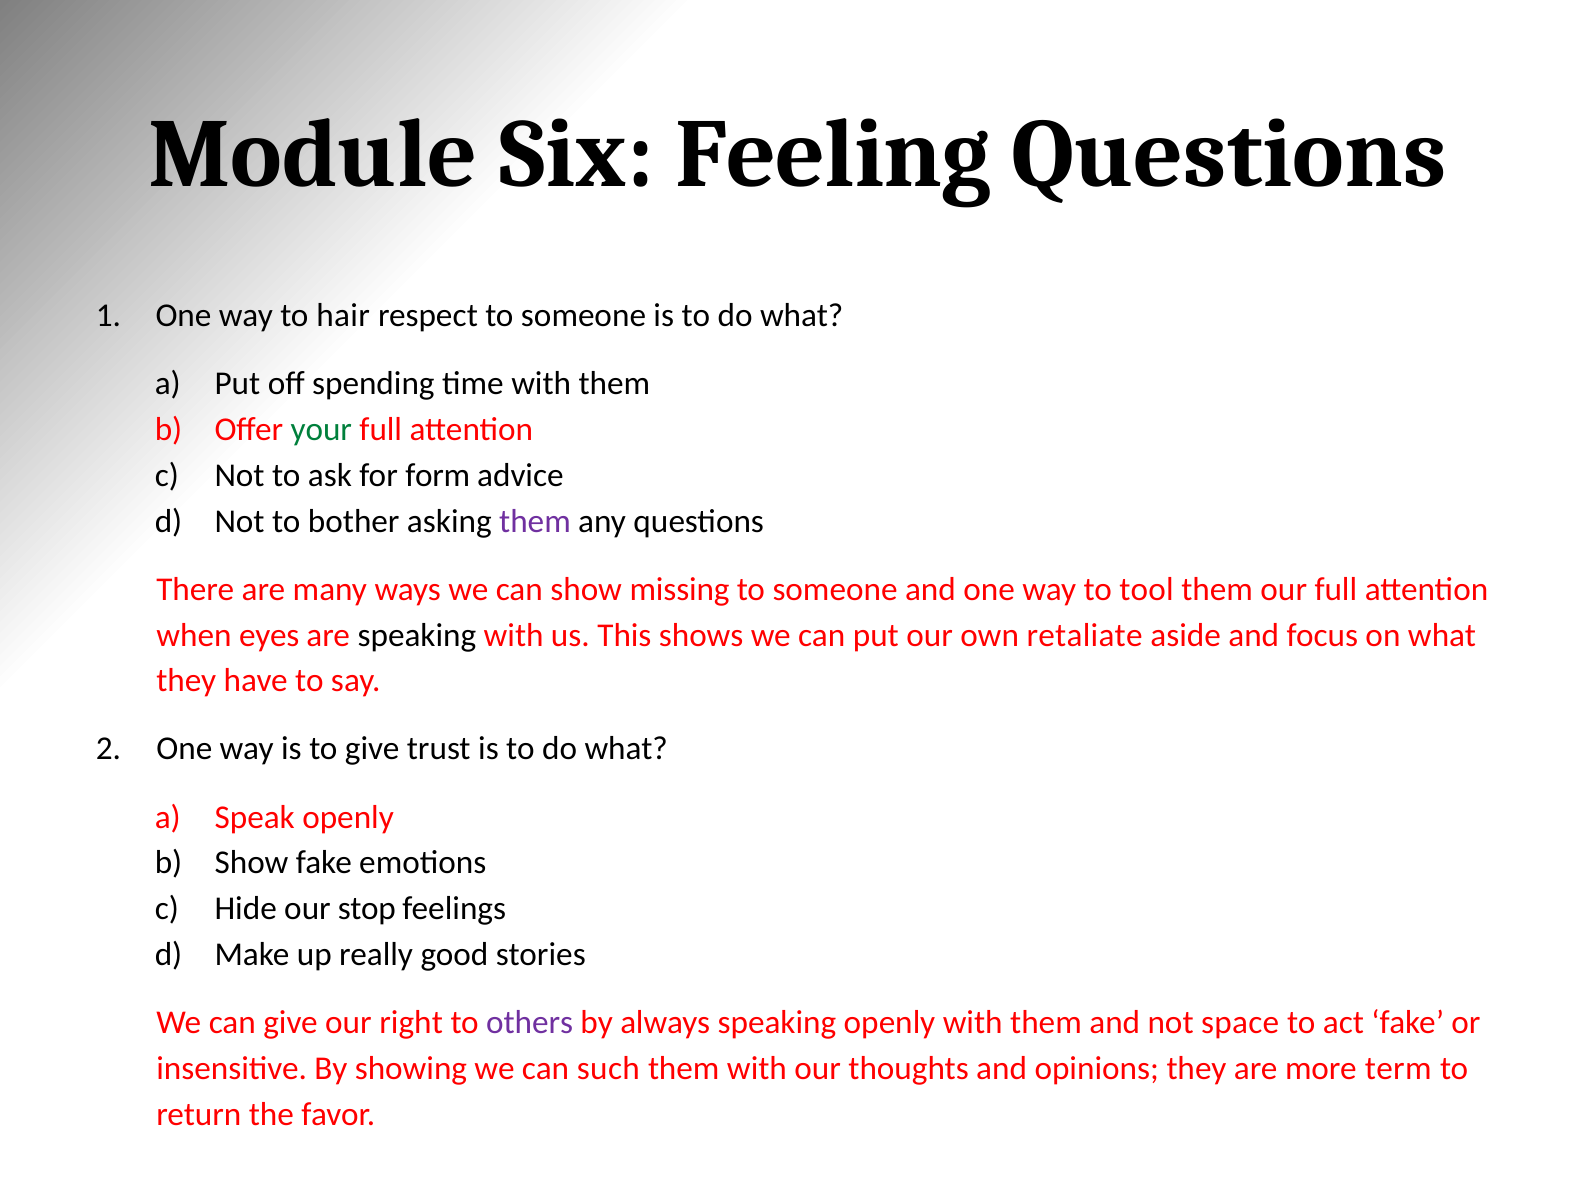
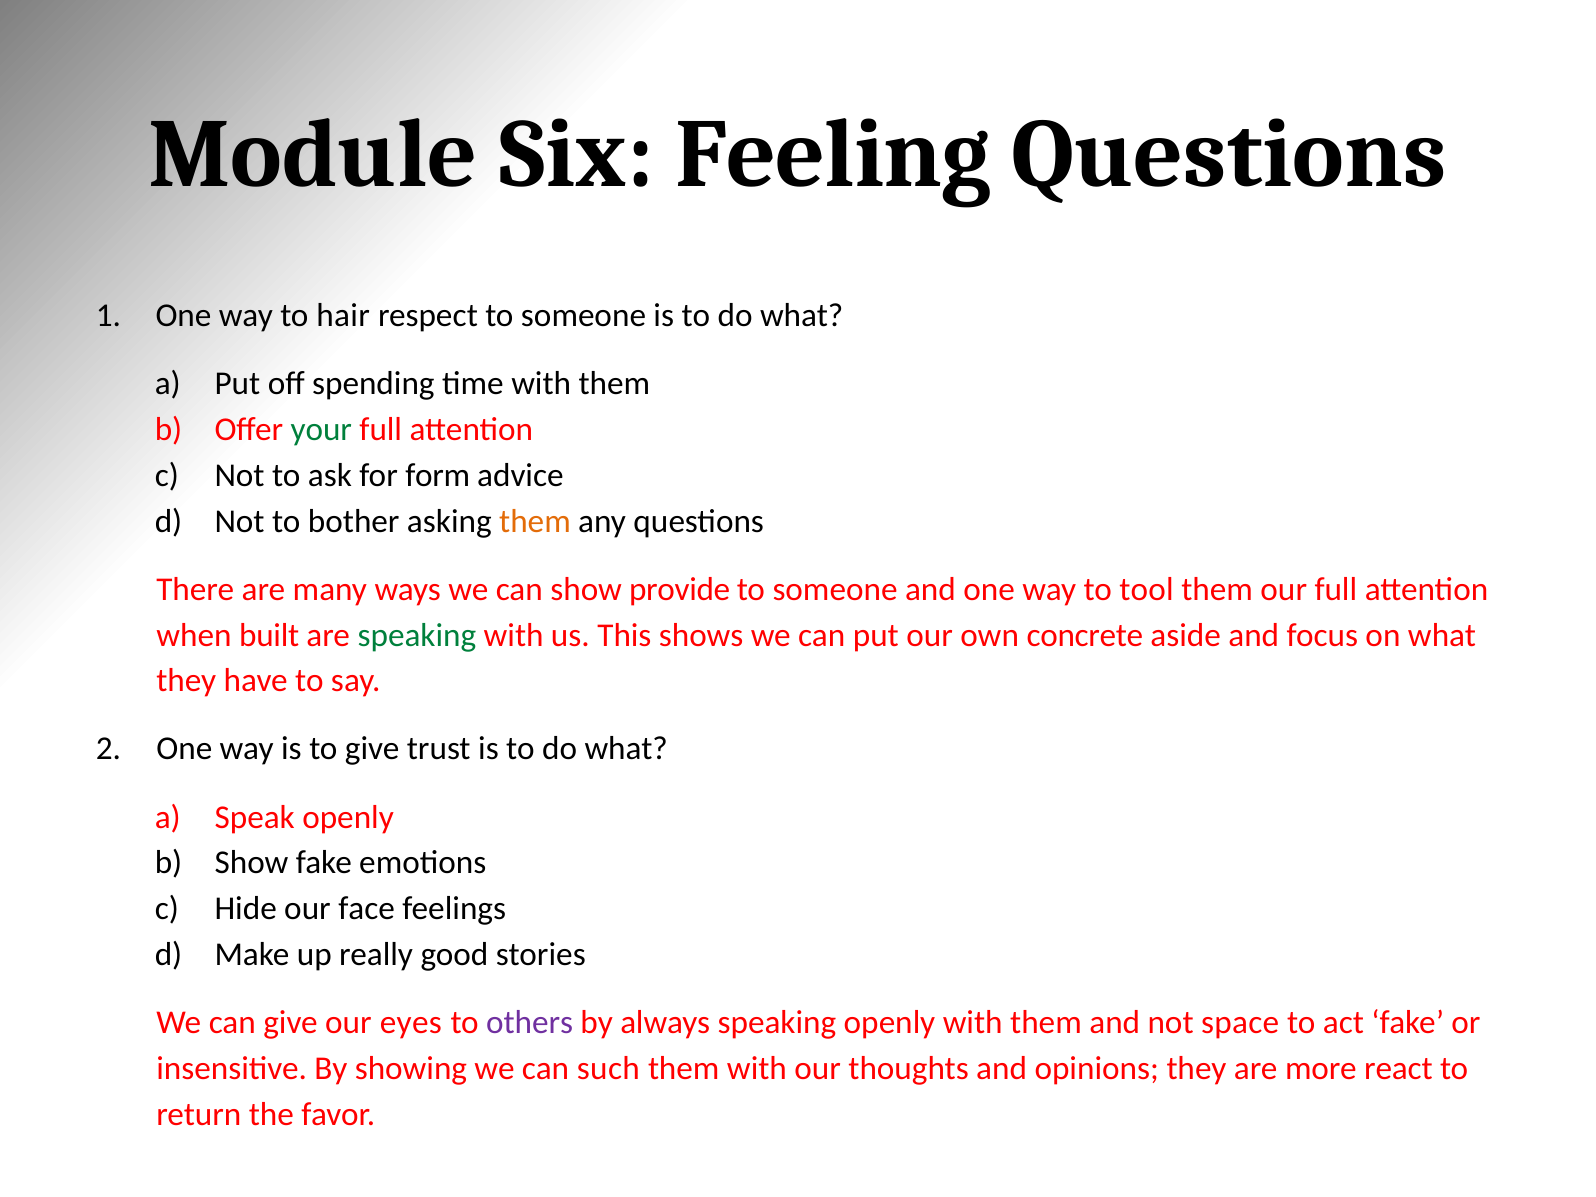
them colour: purple -> orange (535, 521)
missing: missing -> provide (680, 589)
eyes: eyes -> built (269, 635)
speaking colour: black -> green (417, 635)
retaliate: retaliate -> concrete (1085, 635)
stop: stop -> face (367, 909)
right: right -> eyes (411, 1023)
term: term -> react (1398, 1069)
